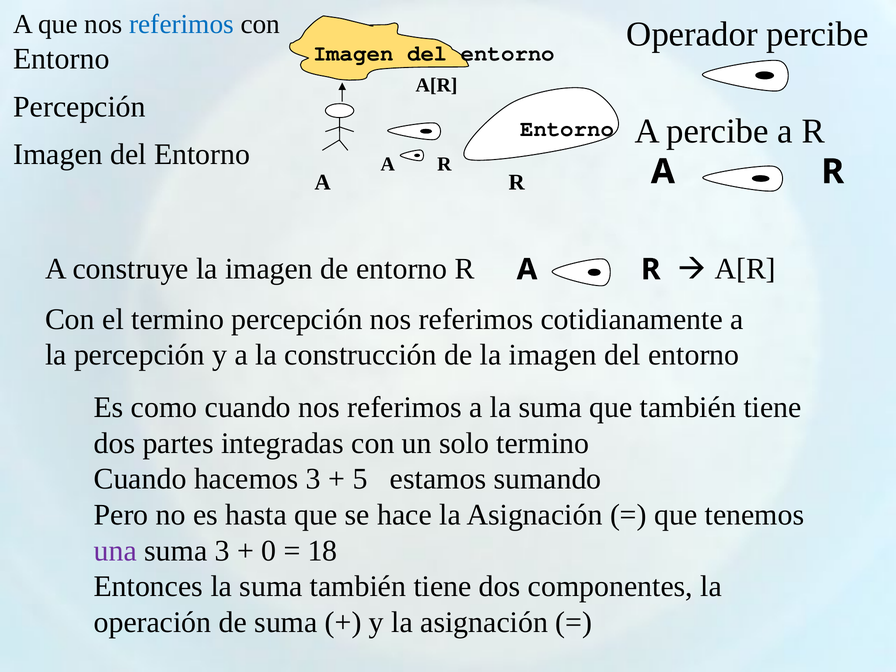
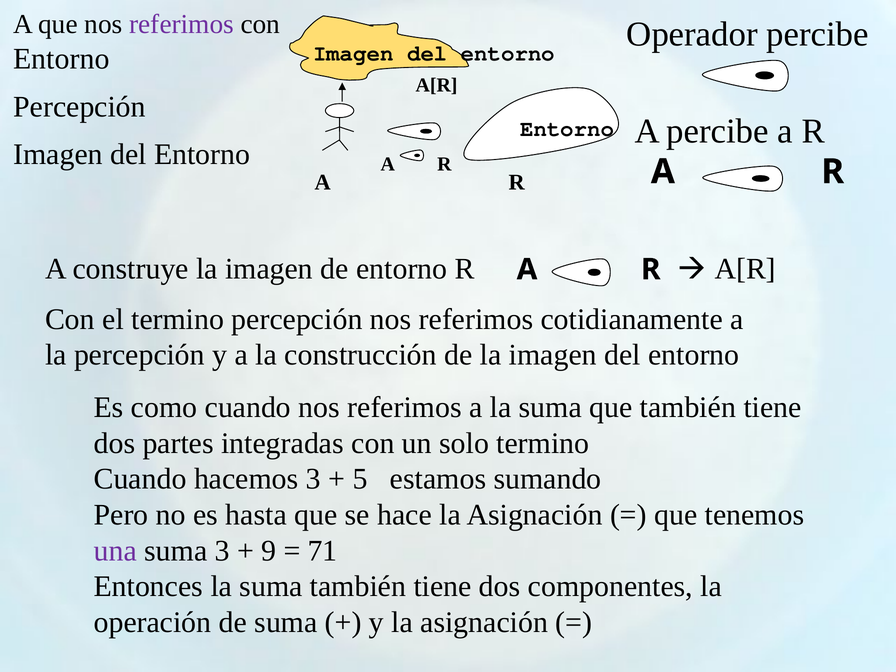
referimos colour: blue -> purple (182, 24)
0: 0 -> 9 (269, 551)
18: 18 -> 71 (323, 551)
